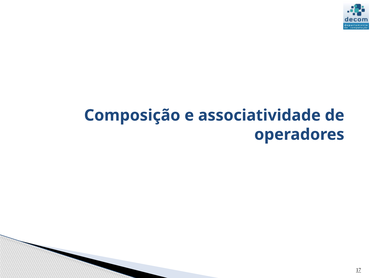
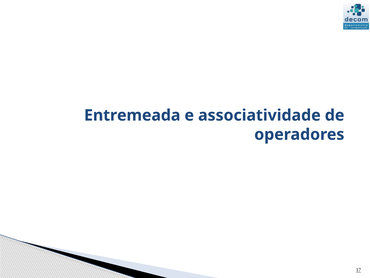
Composição: Composição -> Entremeada (132, 115)
